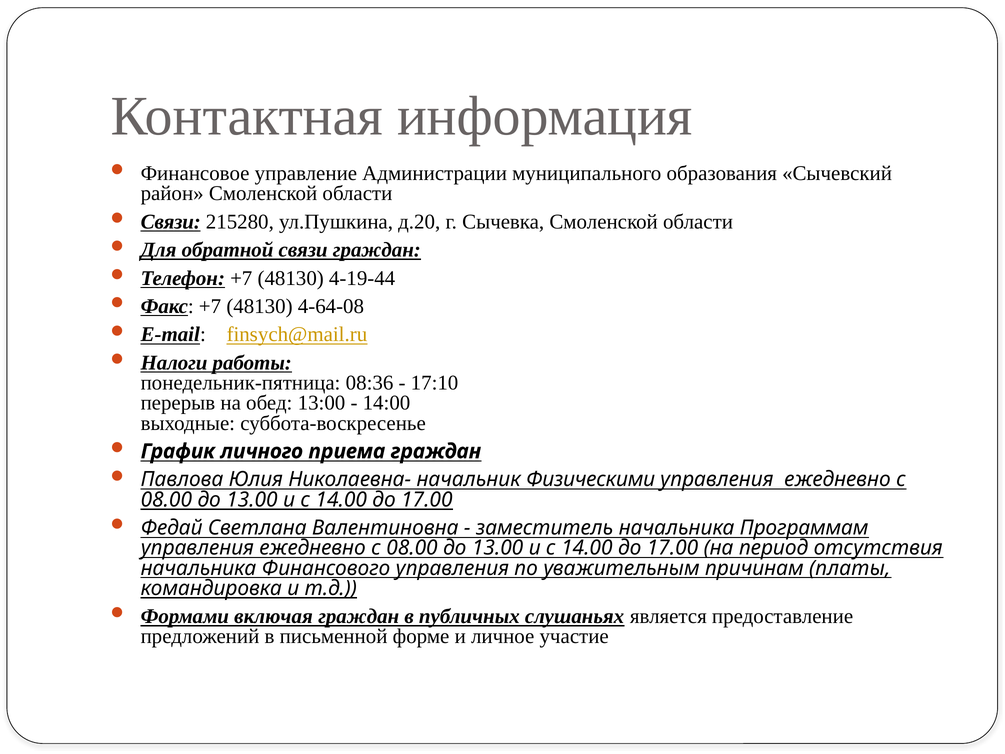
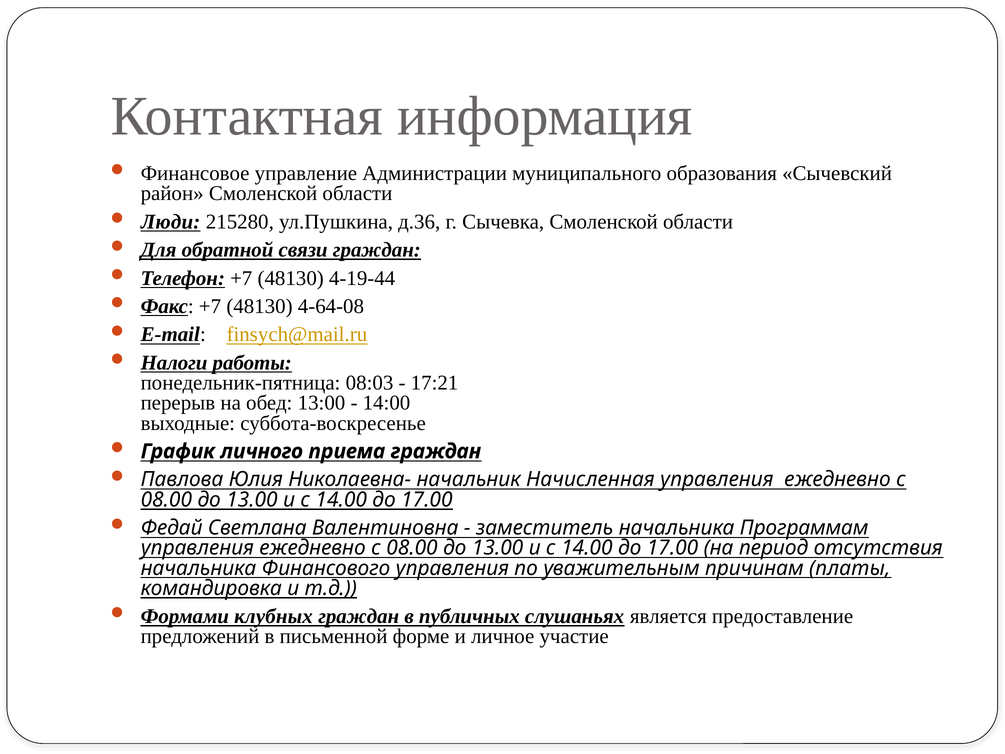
Связи: Связи -> Люди (171, 222)
д.20: д.20 -> д.36 (419, 222)
08:36: 08:36 -> 08:03 (370, 383)
17:10: 17:10 -> 17:21 (435, 383)
Физическими: Физическими -> Начисленная (590, 479)
включая: включая -> клубных (274, 616)
